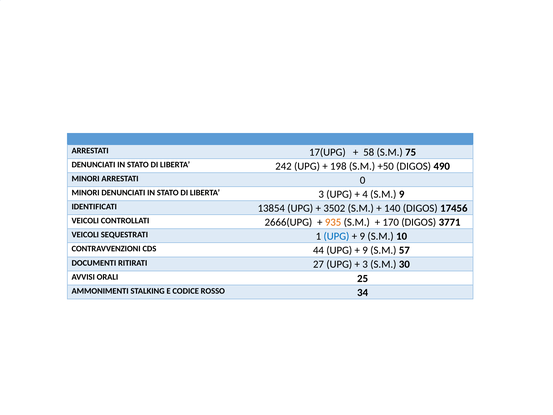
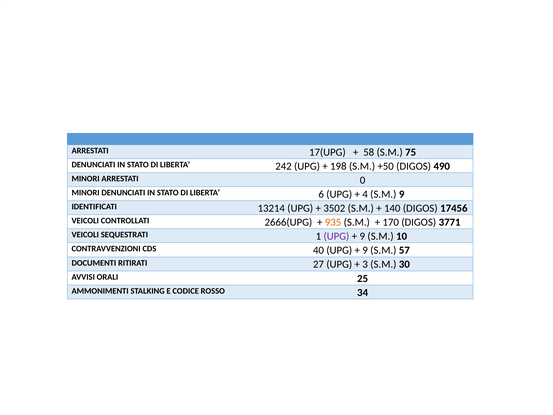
LIBERTA 3: 3 -> 6 (321, 194)
13854: 13854 -> 13214 (271, 208)
UPG colour: blue -> purple (336, 236)
44: 44 -> 40 (318, 250)
